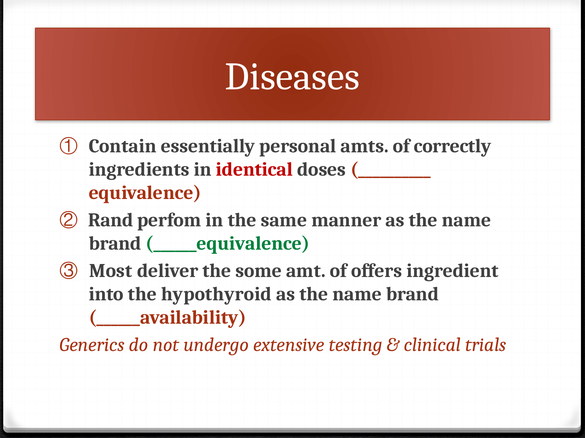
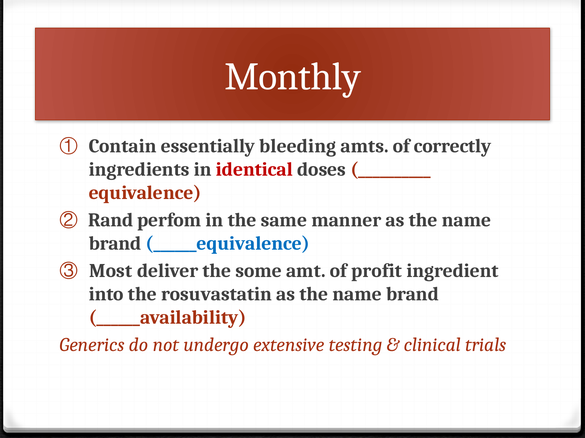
Diseases: Diseases -> Monthly (293, 77)
personal: personal -> bleeding (298, 146)
______equivalence colour: green -> blue (228, 244)
offers: offers -> profit (377, 271)
hypothyroid: hypothyroid -> rosuvastatin (217, 295)
